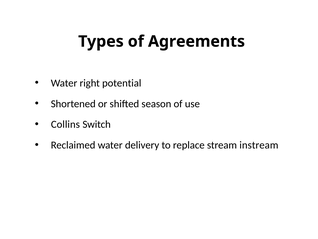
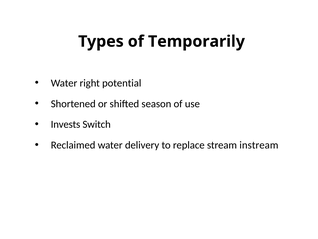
Agreements: Agreements -> Temporarily (196, 41)
Collins: Collins -> Invests (66, 124)
